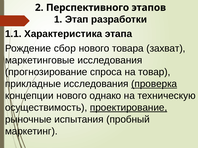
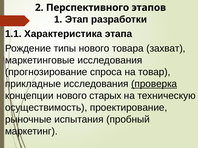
сбор: сбор -> типы (65, 49)
однако: однако -> старых (105, 96)
проектирование underline: present -> none (129, 108)
